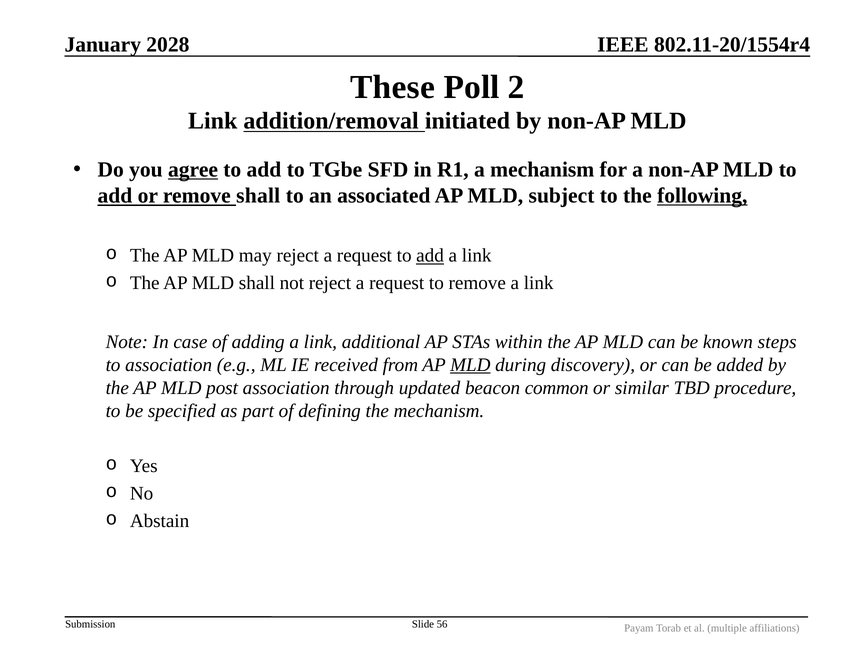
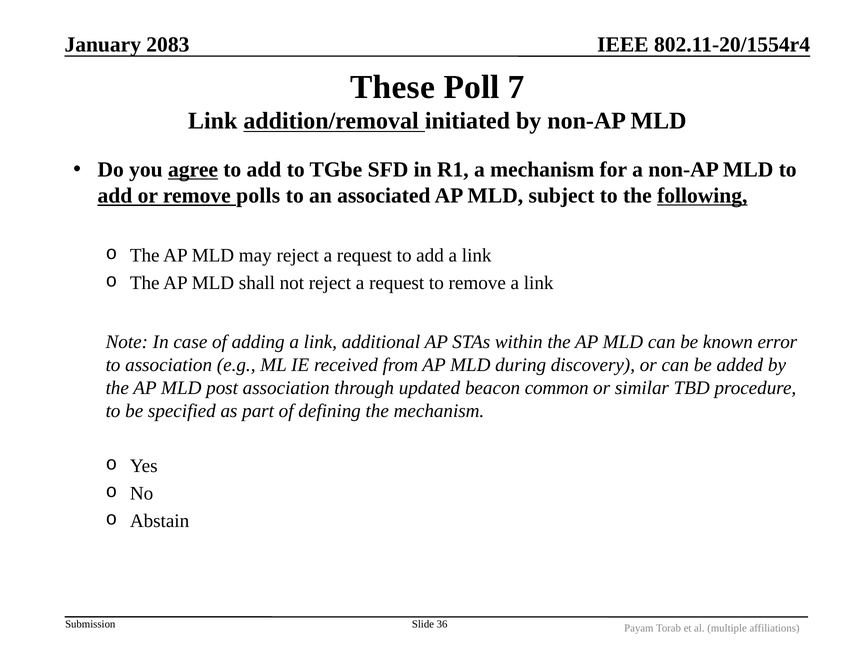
2028: 2028 -> 2083 (168, 45)
2: 2 -> 7 (516, 87)
remove shall: shall -> polls (258, 195)
add underline: present -> none (430, 255)
steps: steps -> error (777, 342)
MLD underline: present -> none (470, 365)
56: 56 -> 36 (442, 624)
